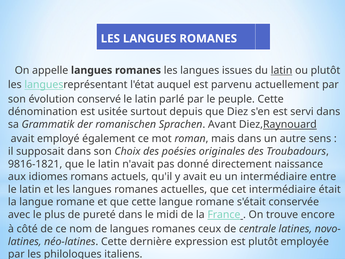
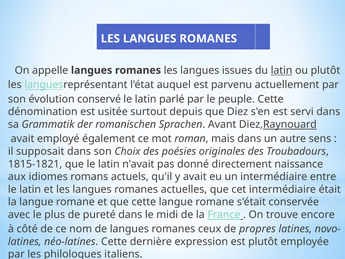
9816-1821: 9816-1821 -> 1815-1821 (35, 164)
centrale: centrale -> propres (257, 229)
